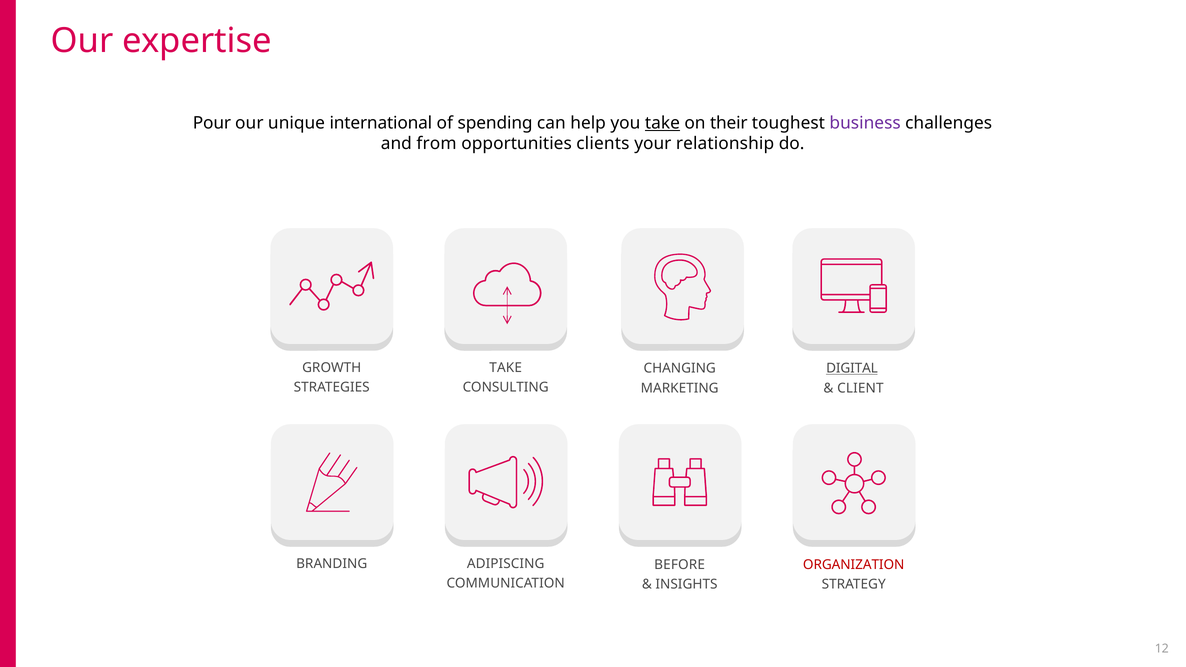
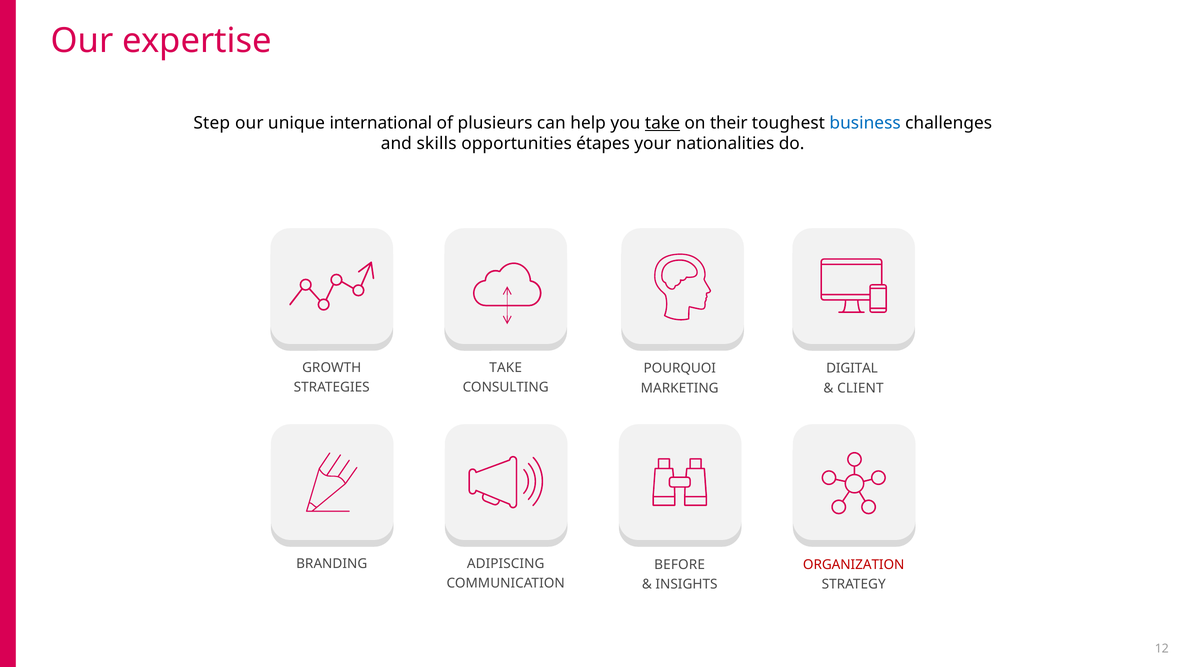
Pour: Pour -> Step (212, 123)
spending: spending -> plusieurs (495, 123)
business colour: purple -> blue (865, 123)
from: from -> skills (437, 144)
clients: clients -> étapes (603, 144)
relationship: relationship -> nationalities (725, 144)
CHANGING: CHANGING -> POURQUOI (680, 369)
DIGITAL underline: present -> none (852, 369)
